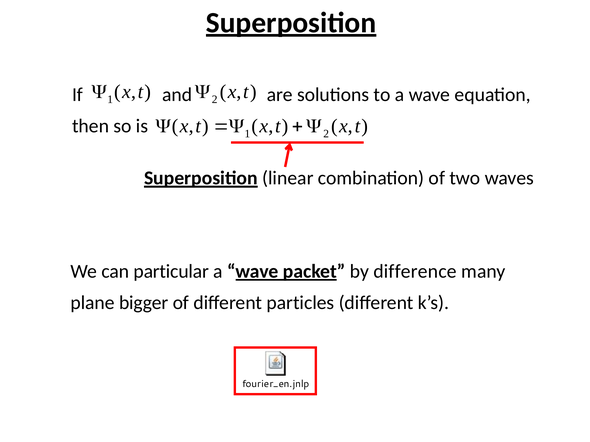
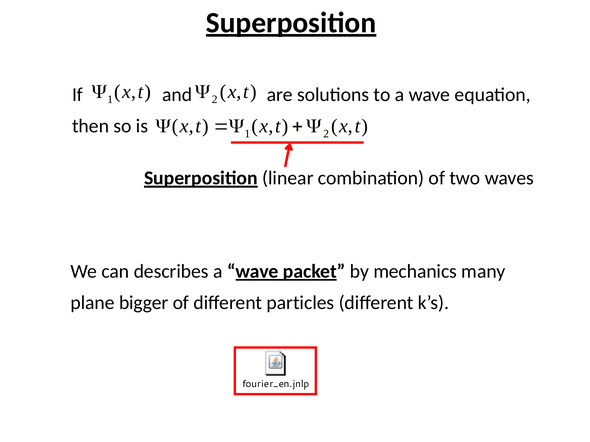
particular: particular -> describes (171, 272)
difference: difference -> mechanics (415, 272)
